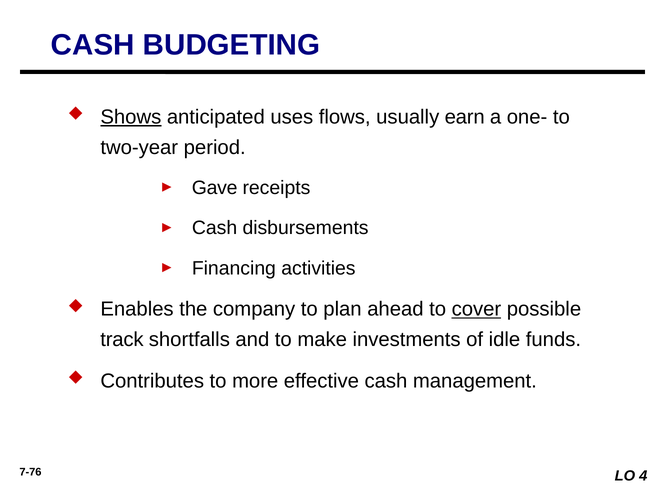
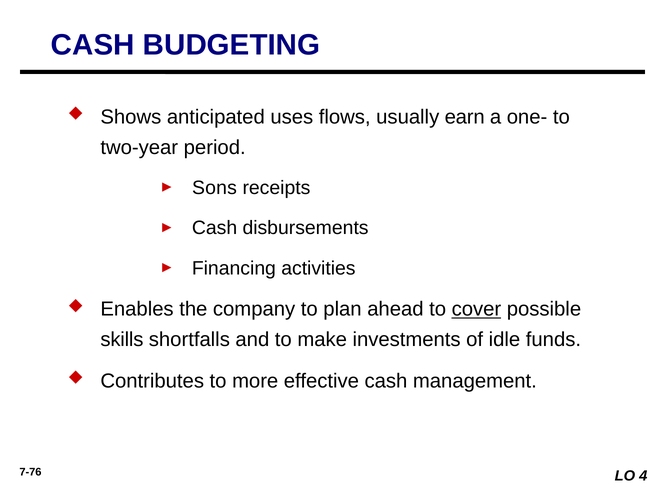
Shows underline: present -> none (131, 117)
Gave: Gave -> Sons (214, 188)
track: track -> skills (122, 340)
